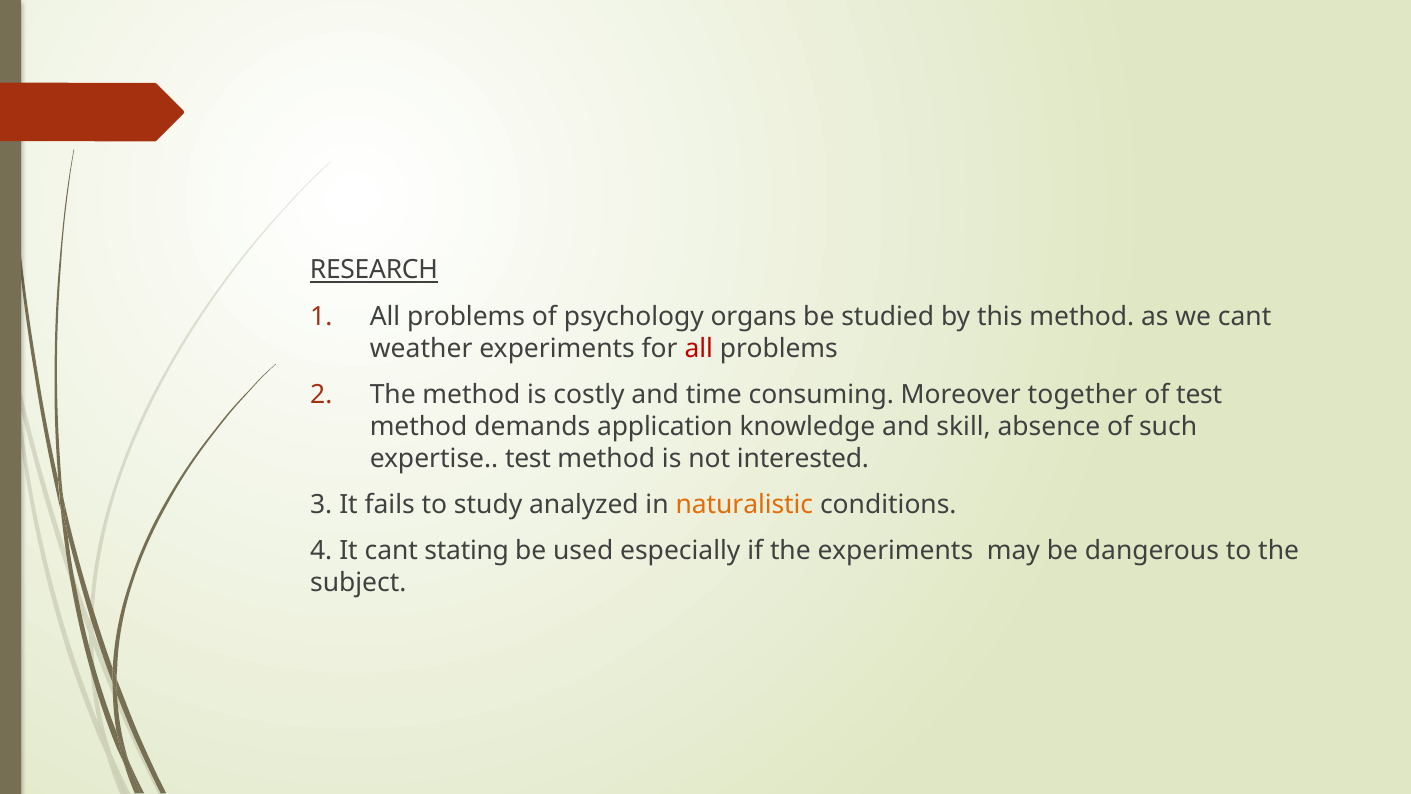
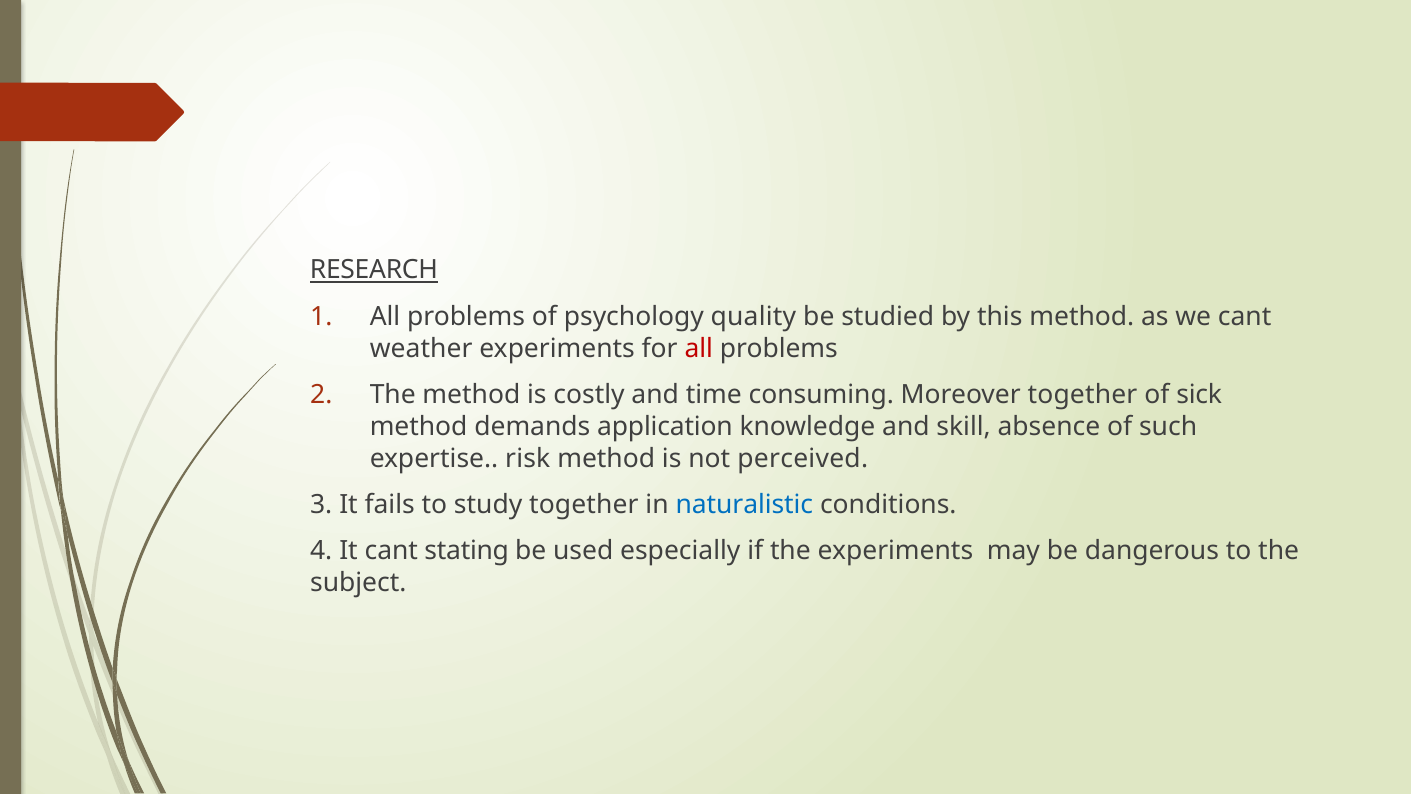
organs: organs -> quality (753, 316)
of test: test -> sick (1199, 395)
expertise test: test -> risk (528, 458)
interested: interested -> perceived (803, 458)
study analyzed: analyzed -> together (584, 505)
naturalistic colour: orange -> blue (744, 505)
